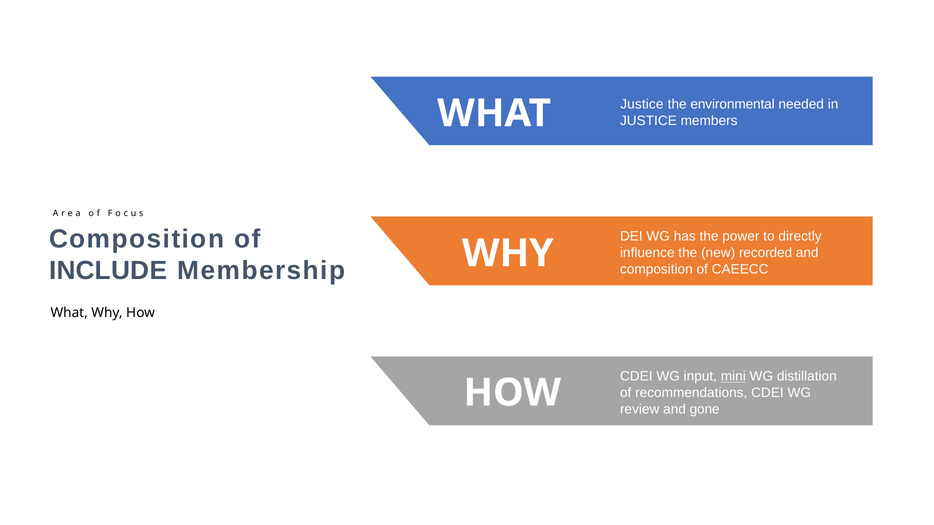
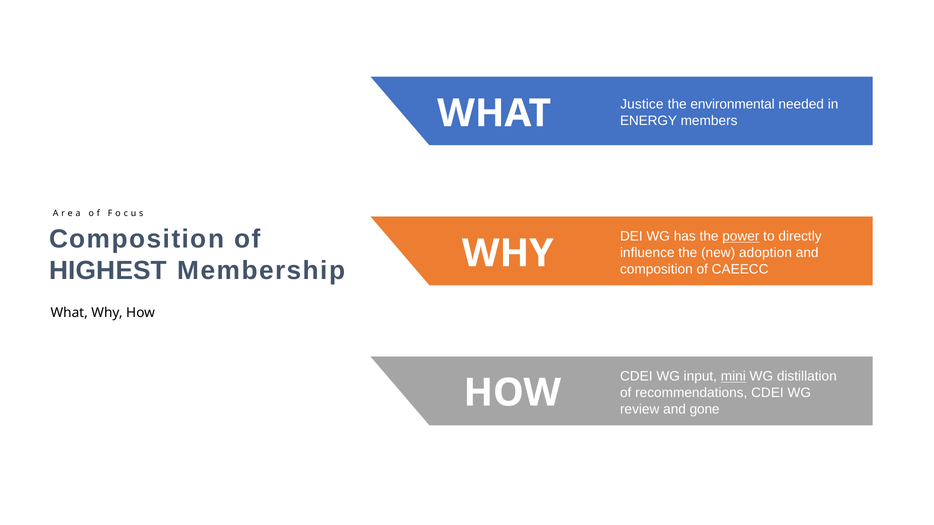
JUSTICE: JUSTICE -> ENERGY (648, 121)
power underline: none -> present (741, 237)
recorded: recorded -> adoption (765, 253)
INCLUDE: INCLUDE -> HIGHEST (108, 271)
